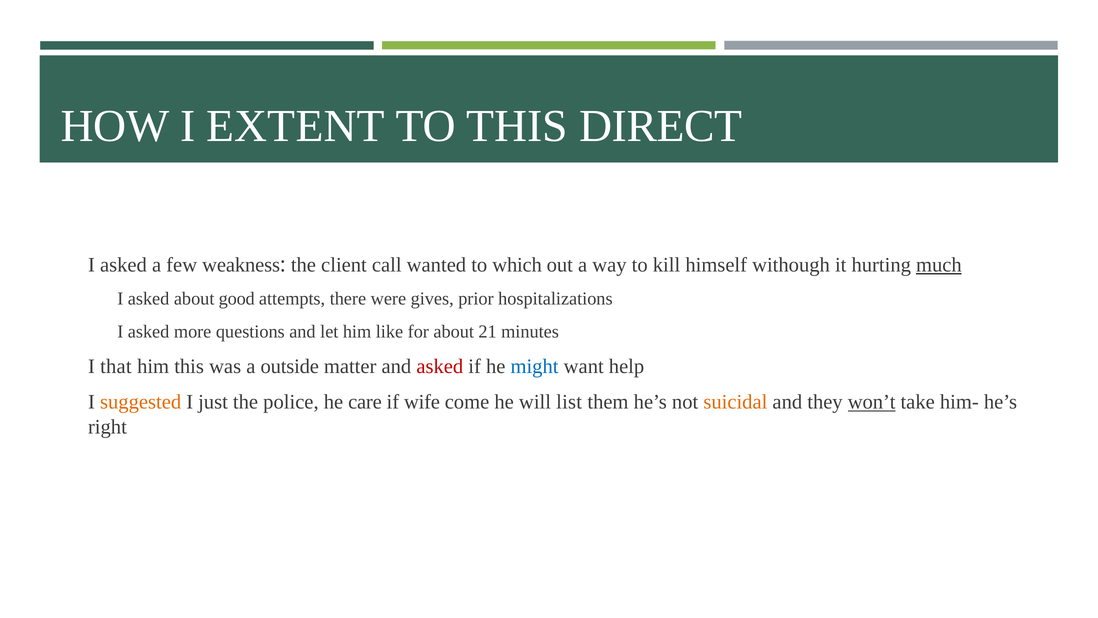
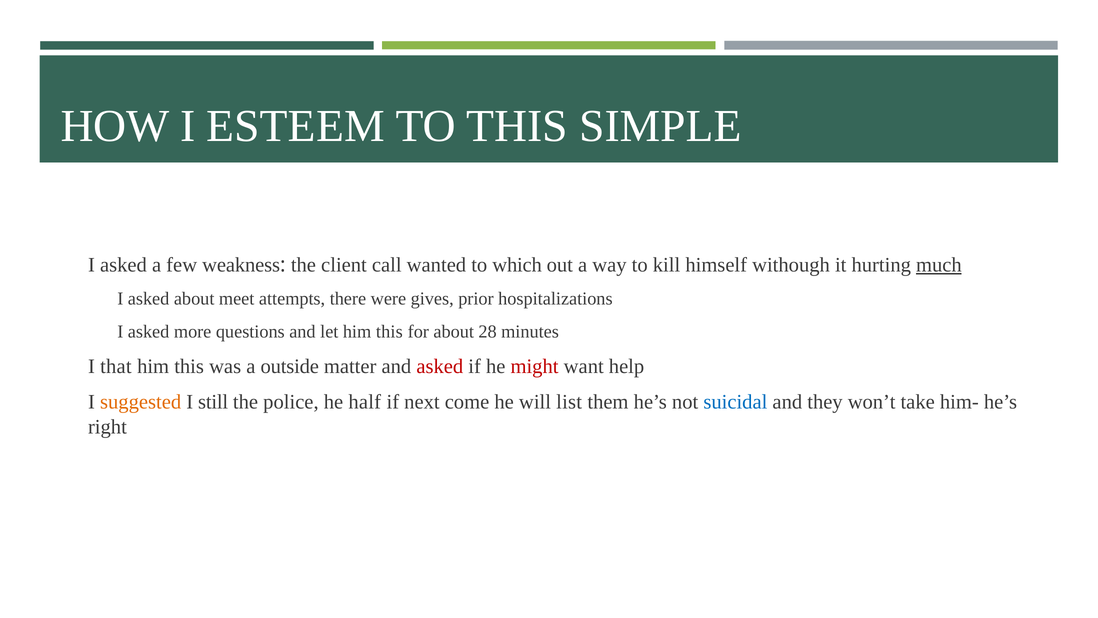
EXTENT: EXTENT -> ESTEEM (295, 126)
DIRECT: DIRECT -> SIMPLE (660, 126)
good: good -> meet (237, 299)
let him like: like -> this (389, 332)
21: 21 -> 28 (488, 332)
might colour: blue -> red (535, 366)
just: just -> still (213, 402)
care: care -> half (365, 402)
wife: wife -> next (422, 402)
suicidal colour: orange -> blue (735, 402)
won’t underline: present -> none (872, 402)
